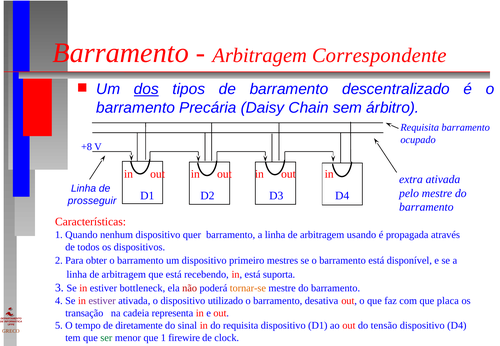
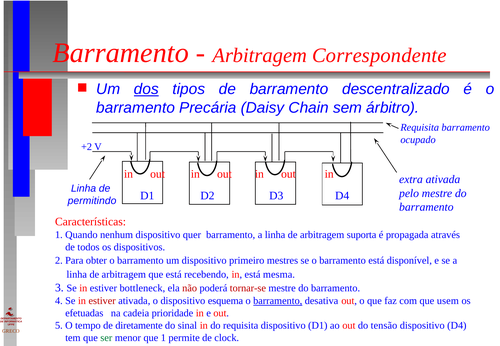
+8: +8 -> +2 (87, 147)
prosseguir: prosseguir -> permitindo (92, 201)
usando: usando -> suporta (362, 235)
suporta: suporta -> mesma (279, 275)
tornar-se colour: orange -> red (248, 288)
estiver colour: purple -> red (102, 301)
utilizado: utilizado -> esquema (225, 301)
barramento underline: none -> present (278, 301)
placa: placa -> usem (448, 301)
transação: transação -> efetuadas (84, 313)
representa: representa -> prioridade (172, 313)
firewire: firewire -> permite (184, 338)
